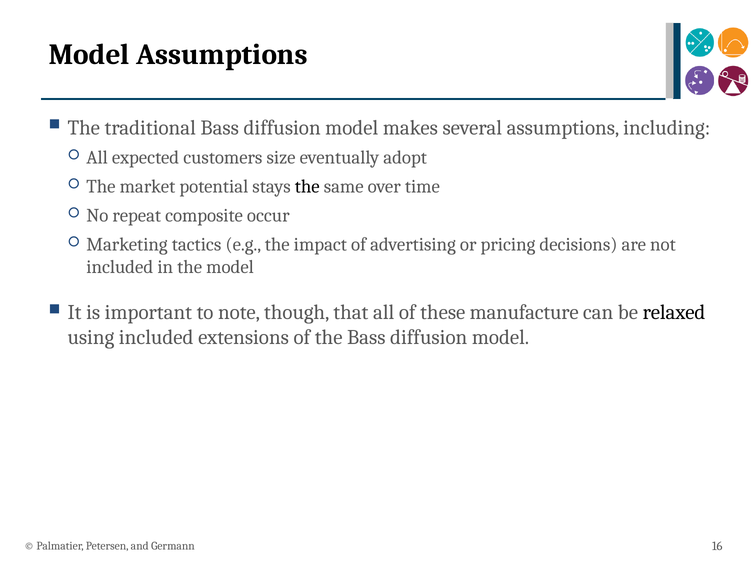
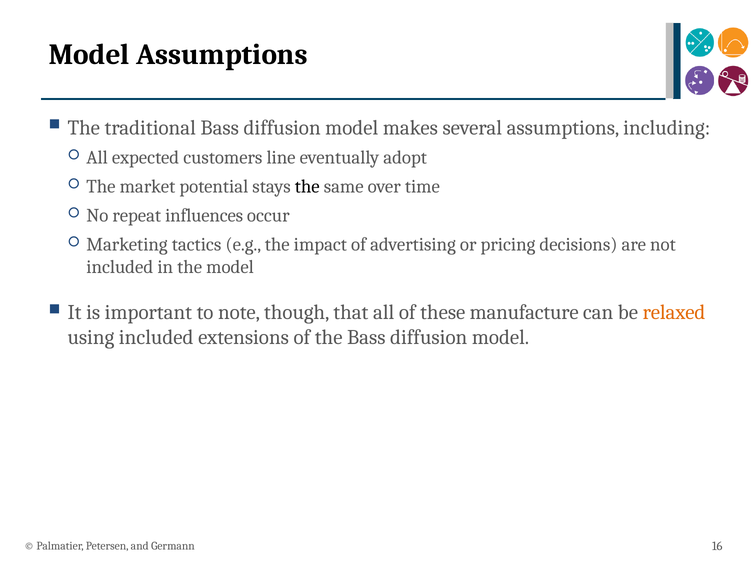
size: size -> line (281, 158)
composite: composite -> influences (204, 215)
relaxed colour: black -> orange (674, 312)
